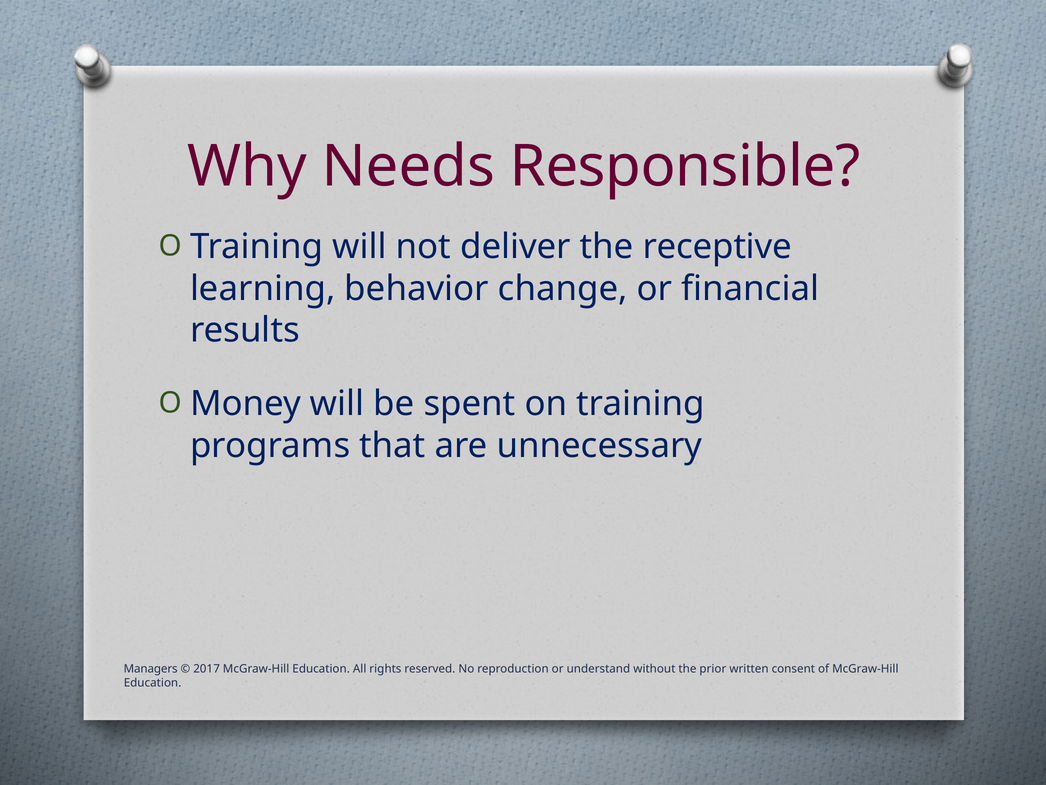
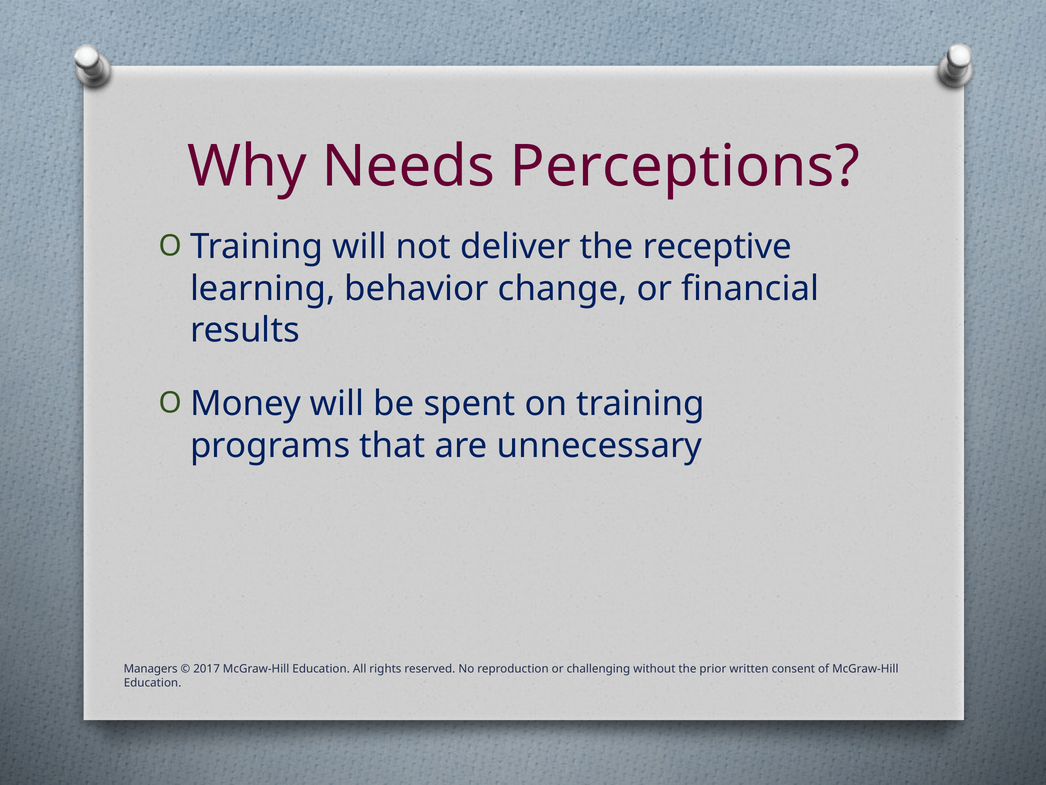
Responsible: Responsible -> Perceptions (685, 166)
understand: understand -> challenging (598, 668)
